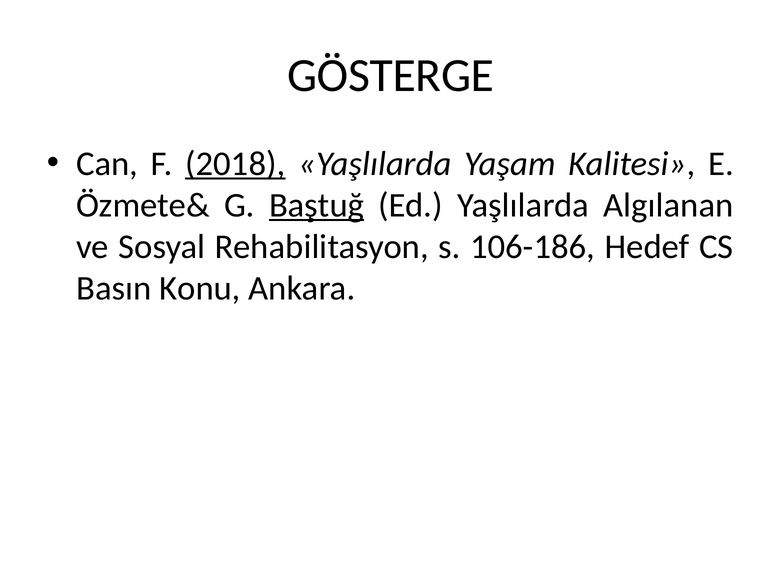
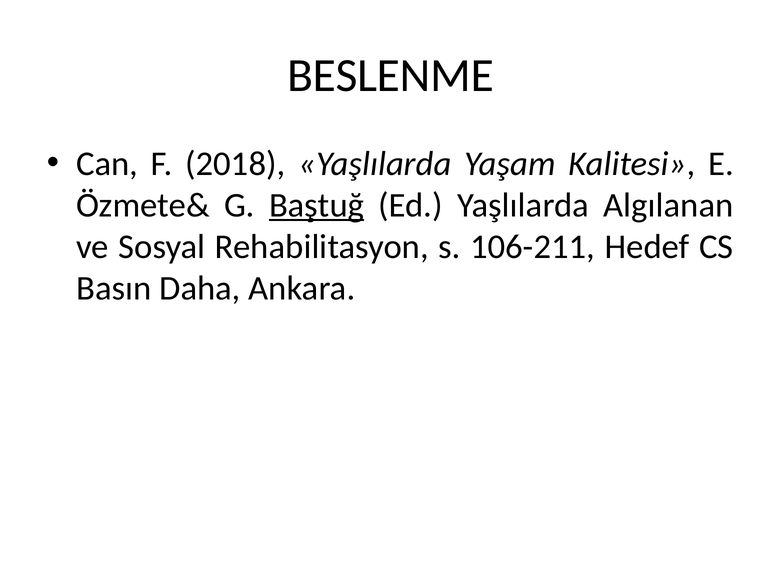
GÖSTERGE: GÖSTERGE -> BESLENME (391, 76)
2018 underline: present -> none (235, 164)
106-186: 106-186 -> 106-211 (533, 247)
Konu: Konu -> Daha (200, 289)
